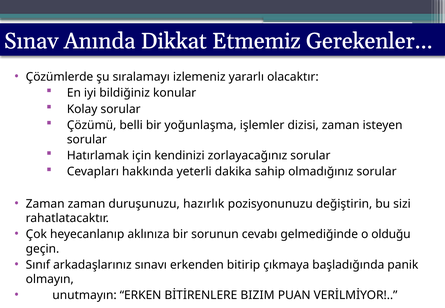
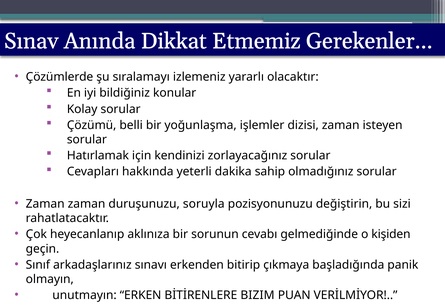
hazırlık: hazırlık -> soruyla (204, 204)
olduğu: olduğu -> kişiden (391, 234)
